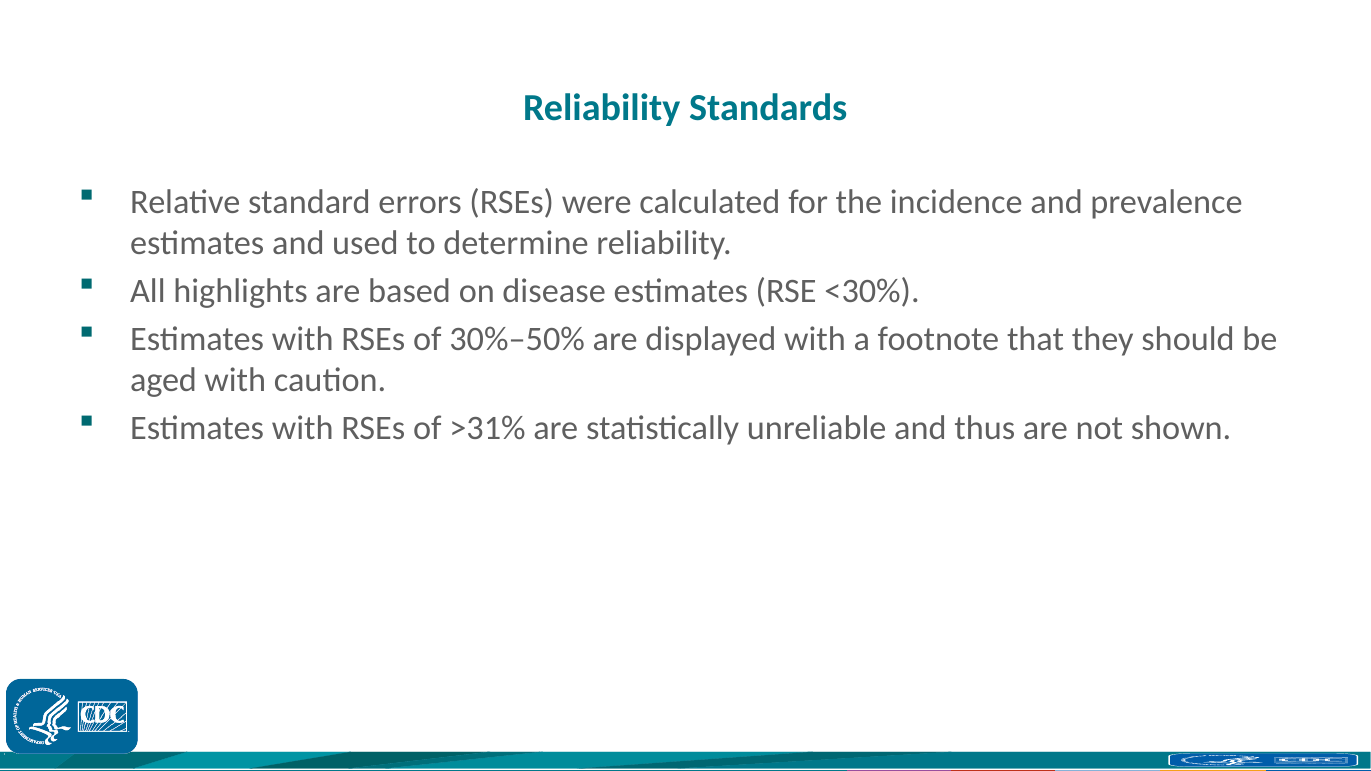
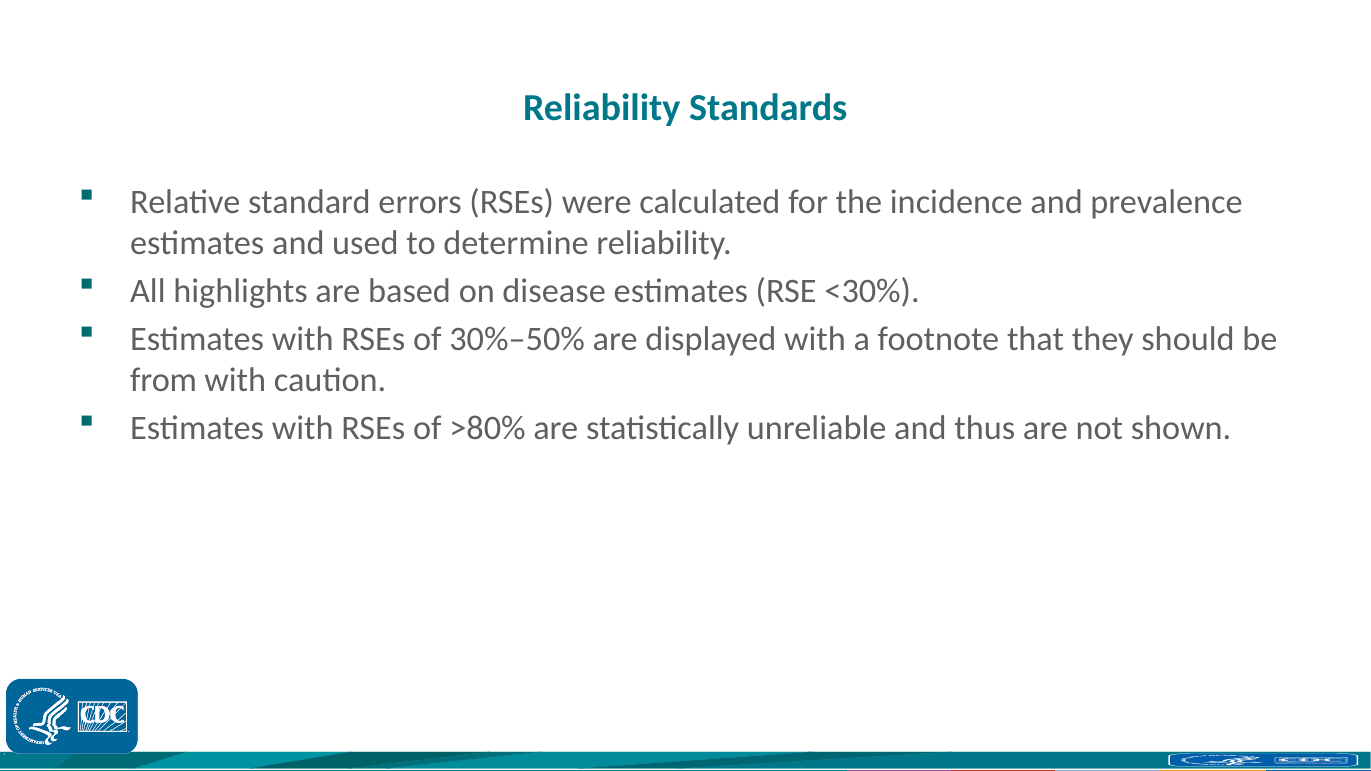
aged: aged -> from (164, 380)
>31%: >31% -> >80% (487, 428)
